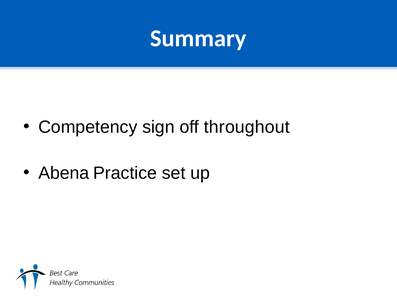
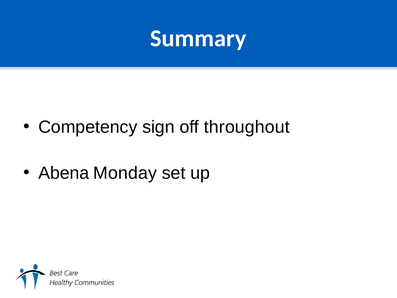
Practice: Practice -> Monday (125, 173)
